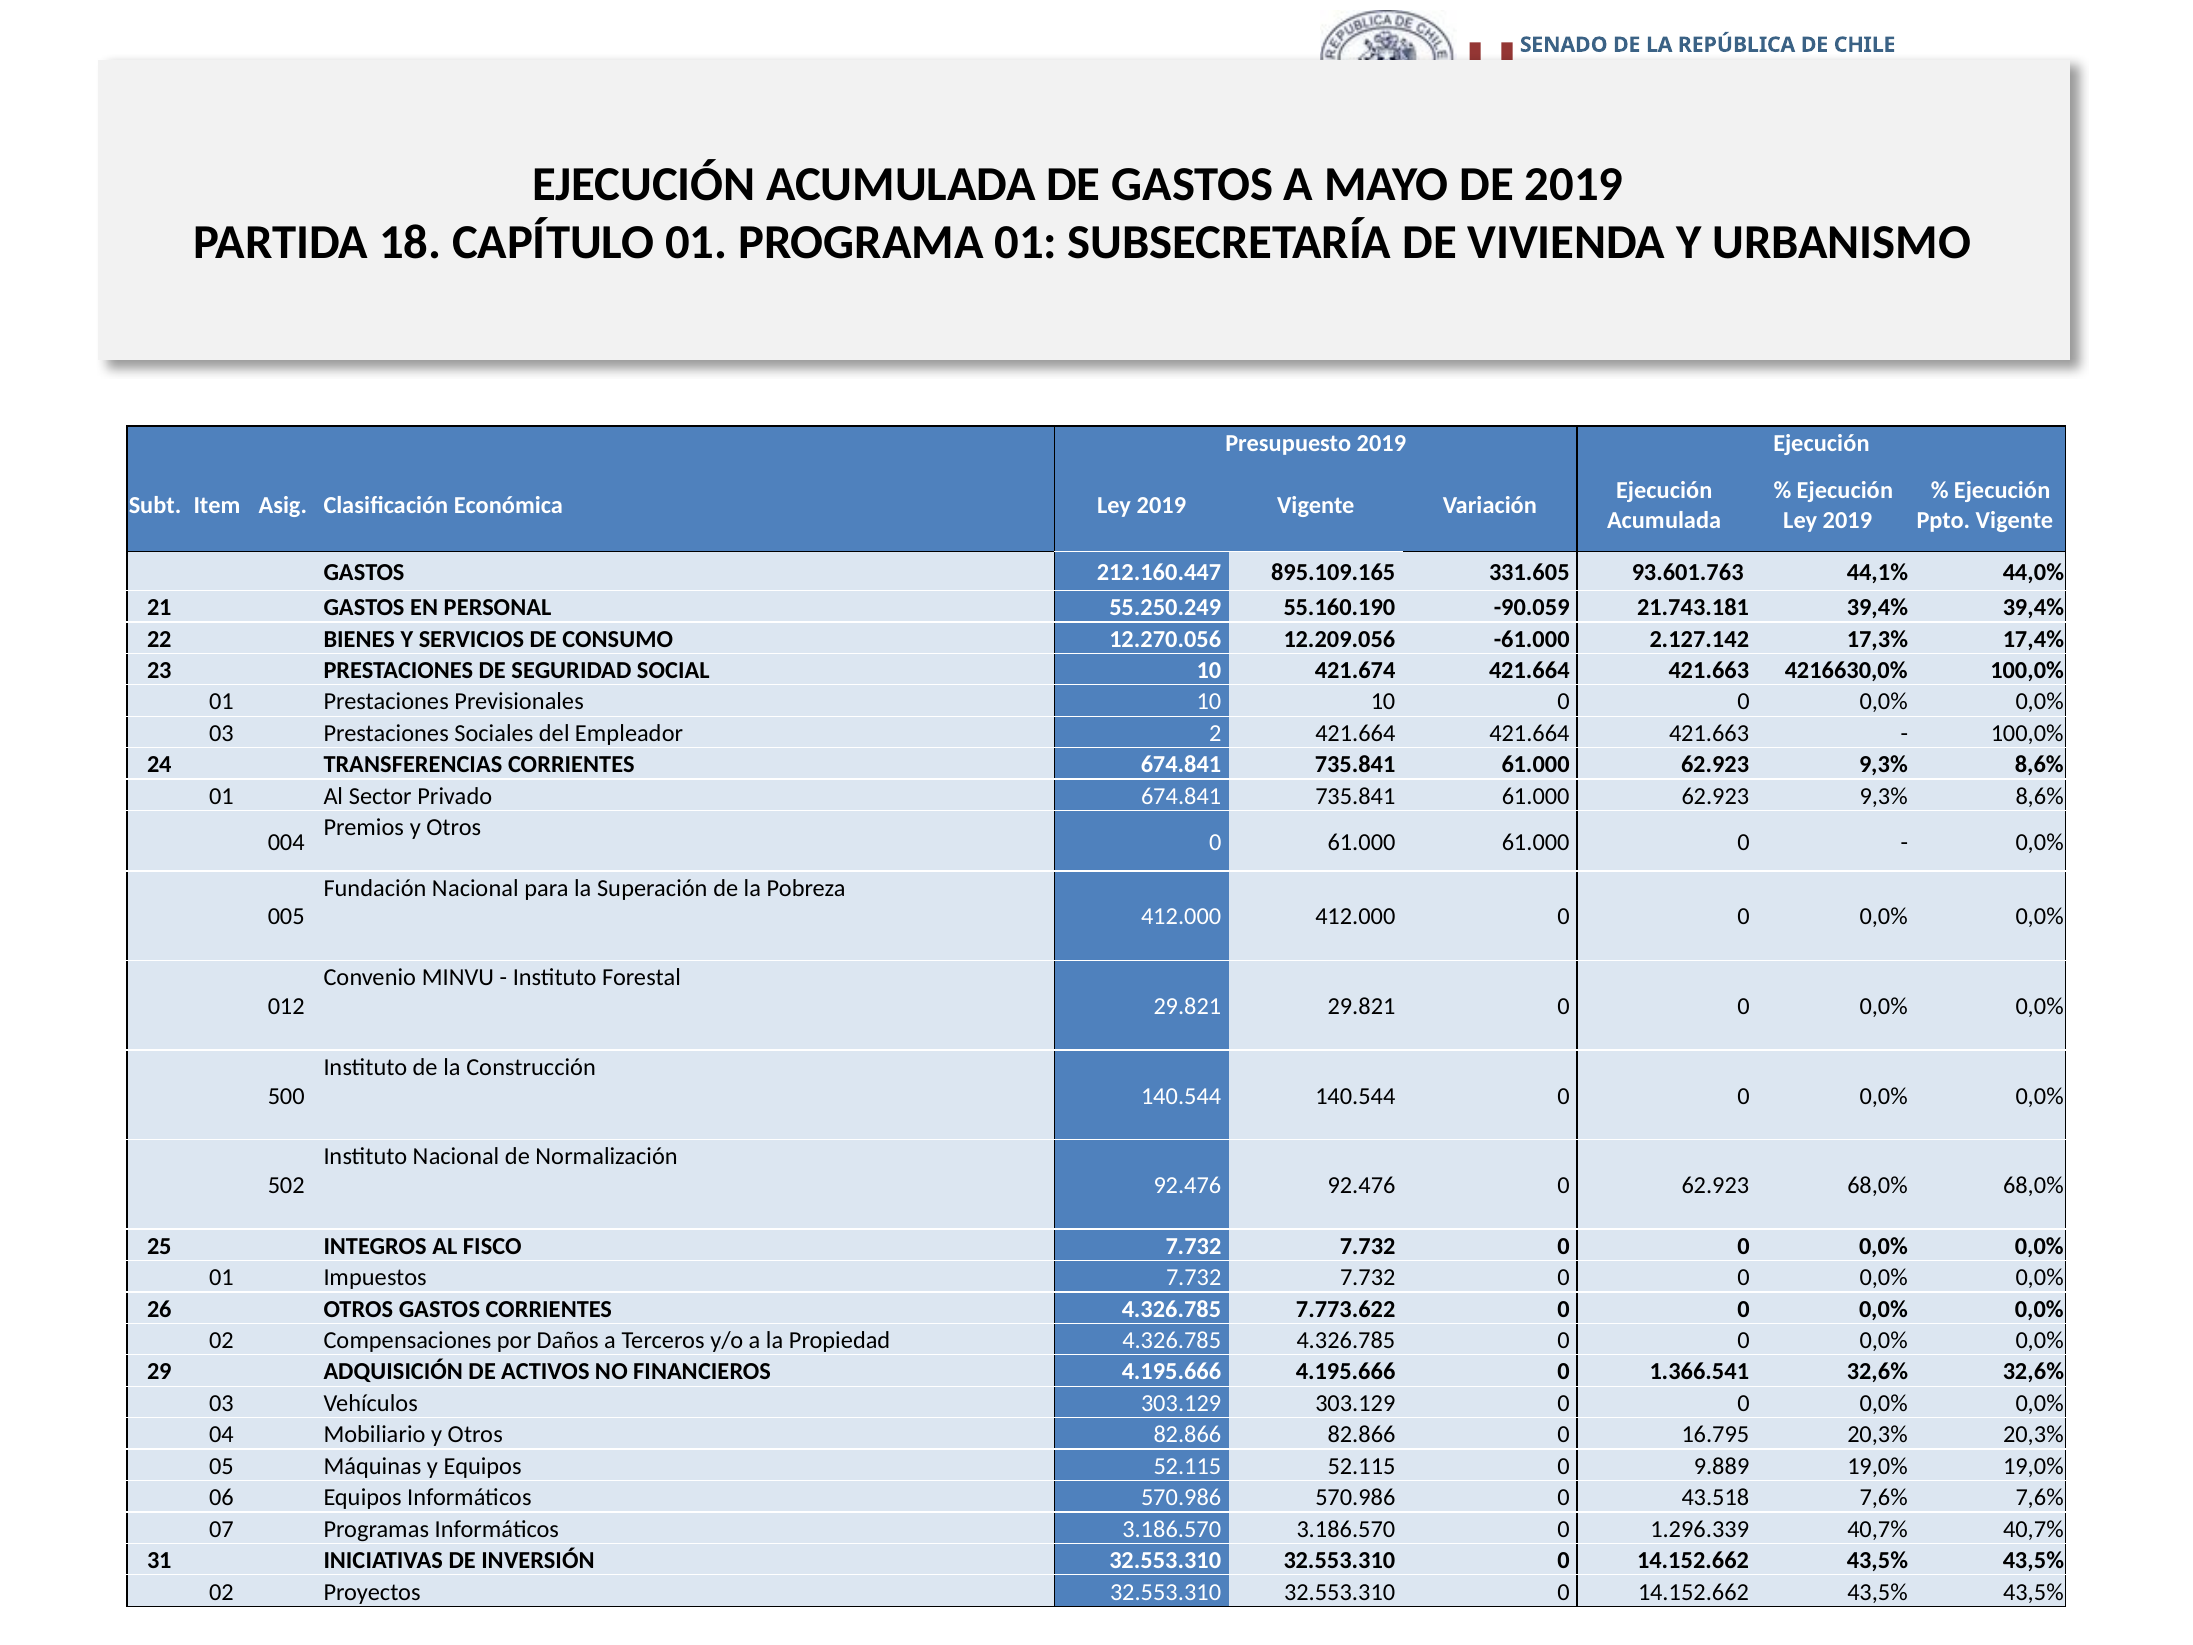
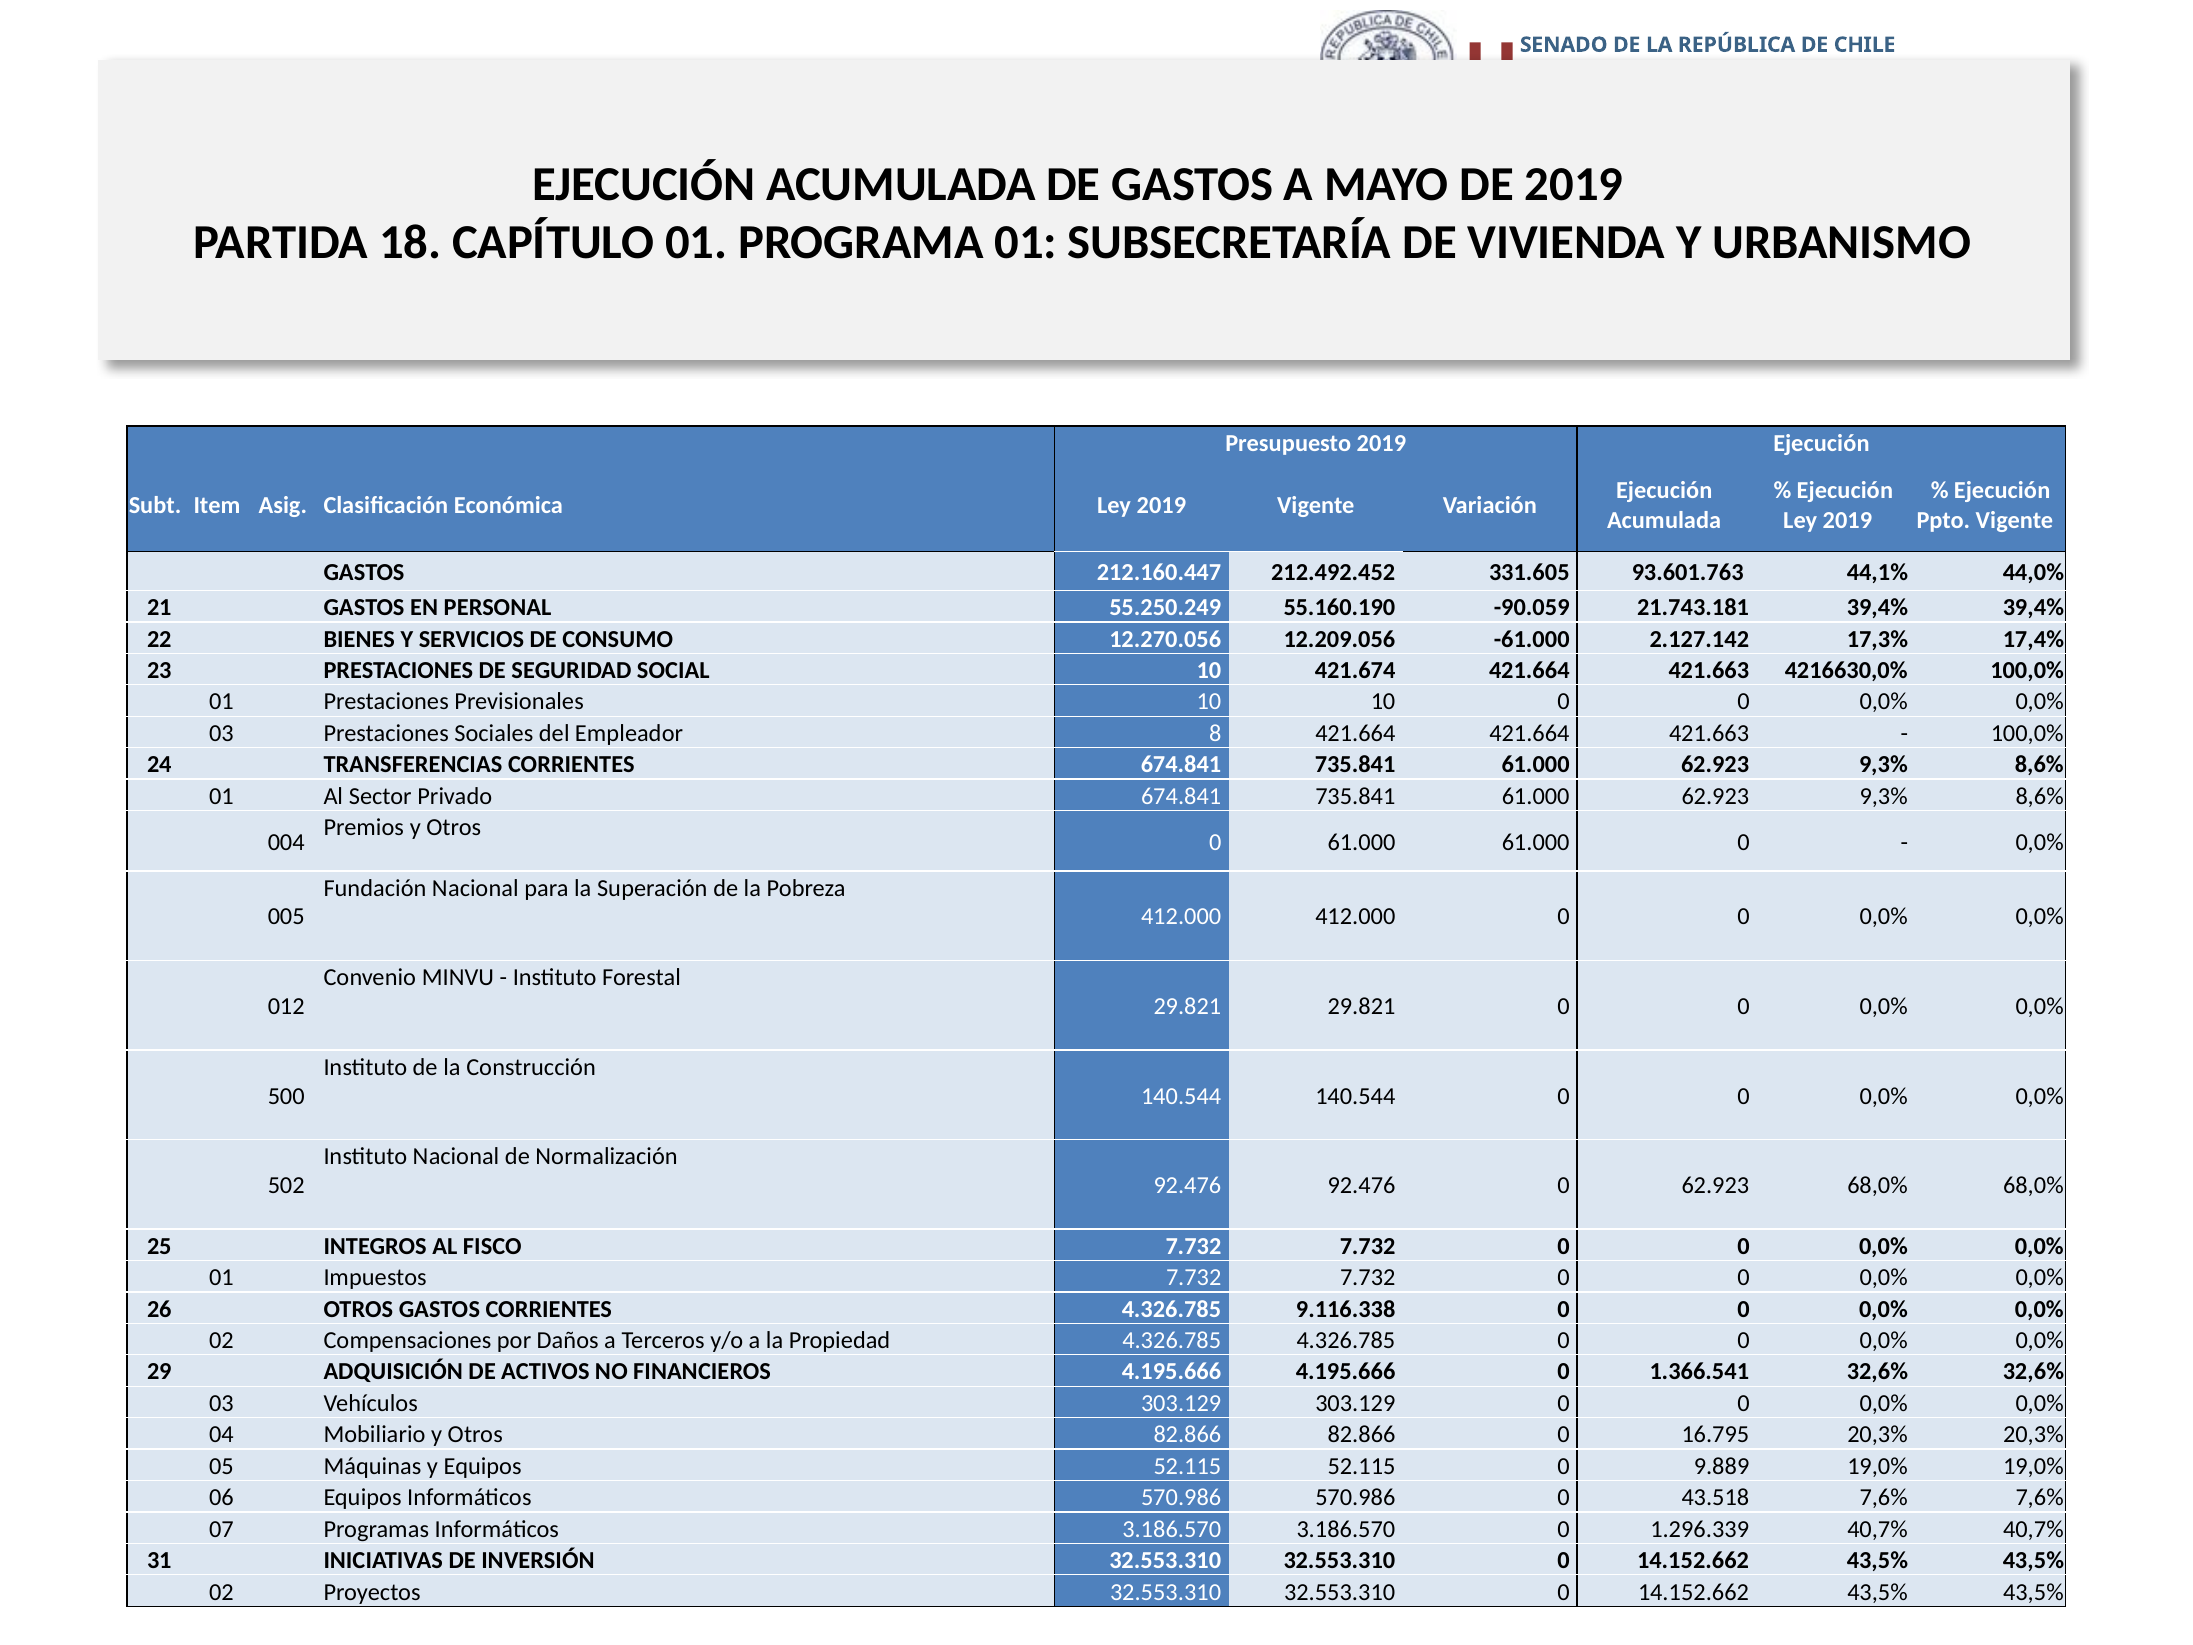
895.109.165: 895.109.165 -> 212.492.452 (1333, 572)
Empleador 2: 2 -> 8 (1215, 733)
7.773.622: 7.773.622 -> 9.116.338 (1346, 1309)
